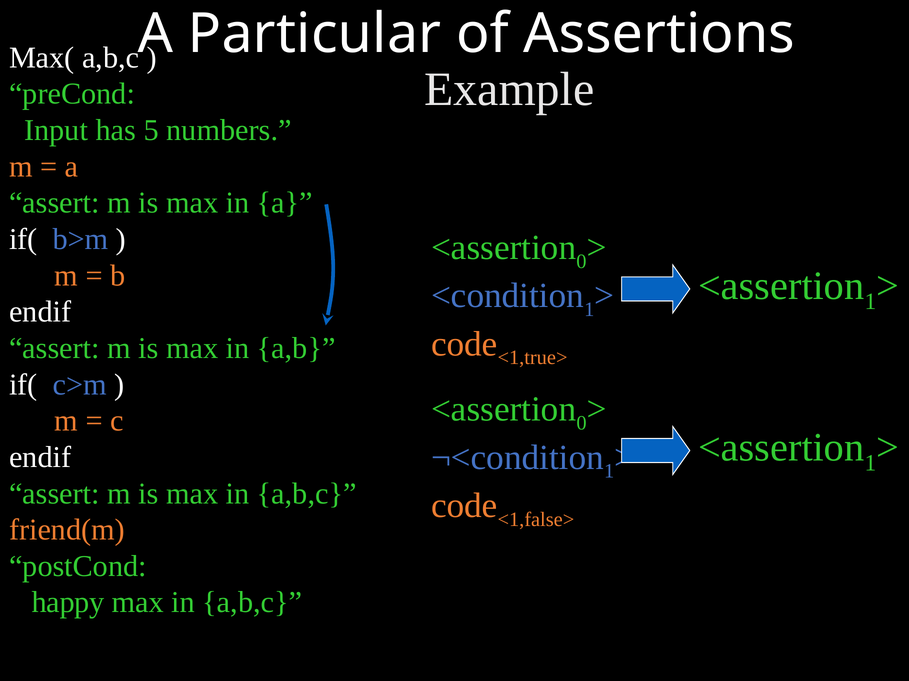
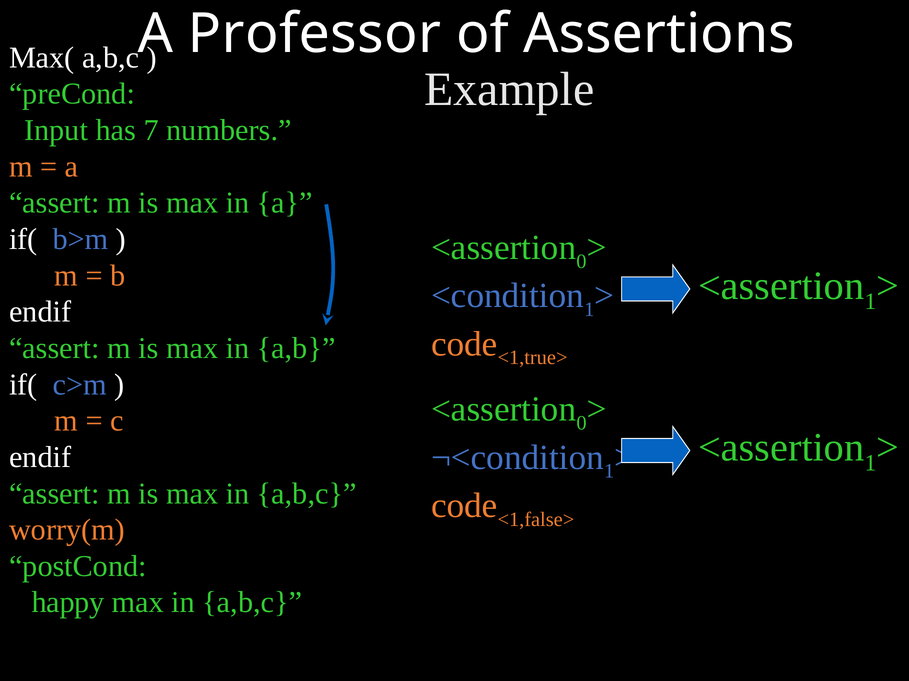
Particular: Particular -> Professor (314, 34)
5: 5 -> 7 (151, 130)
friend(m: friend(m -> worry(m (67, 530)
